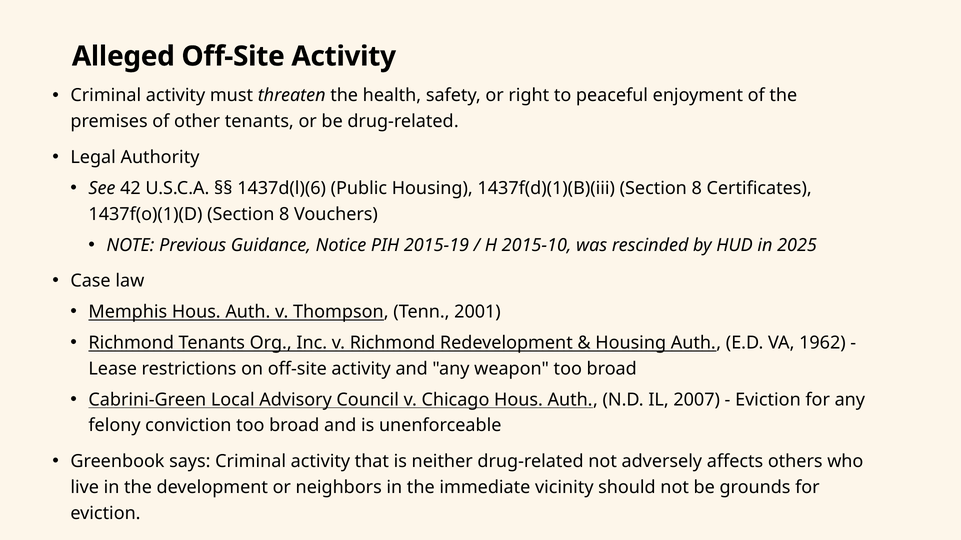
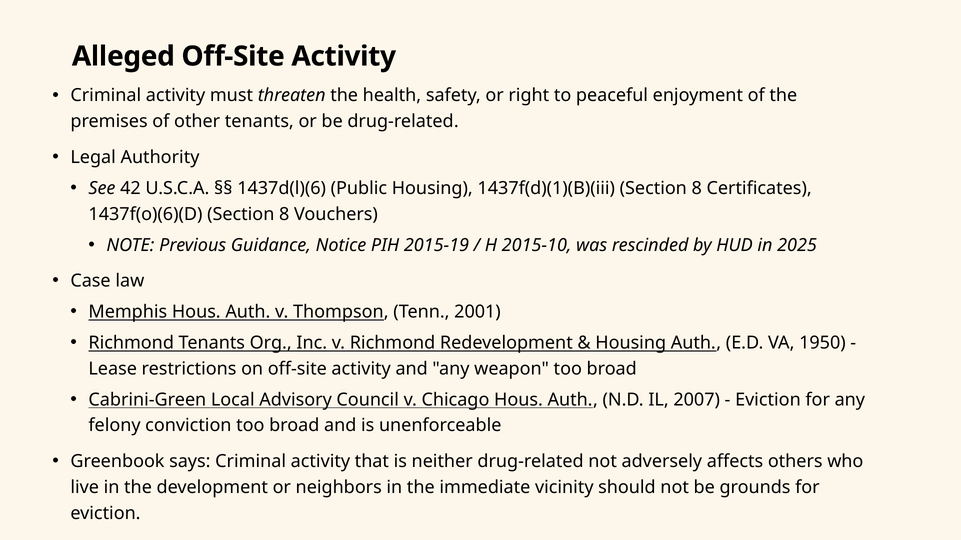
1437f(o)(1)(D: 1437f(o)(1)(D -> 1437f(o)(6)(D (145, 214)
1962: 1962 -> 1950 (822, 343)
